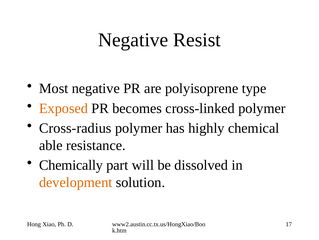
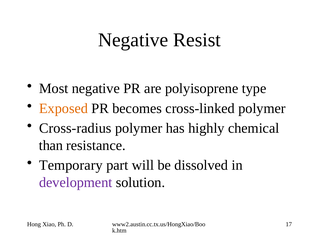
able: able -> than (51, 145)
Chemically: Chemically -> Temporary (71, 165)
development colour: orange -> purple (76, 182)
